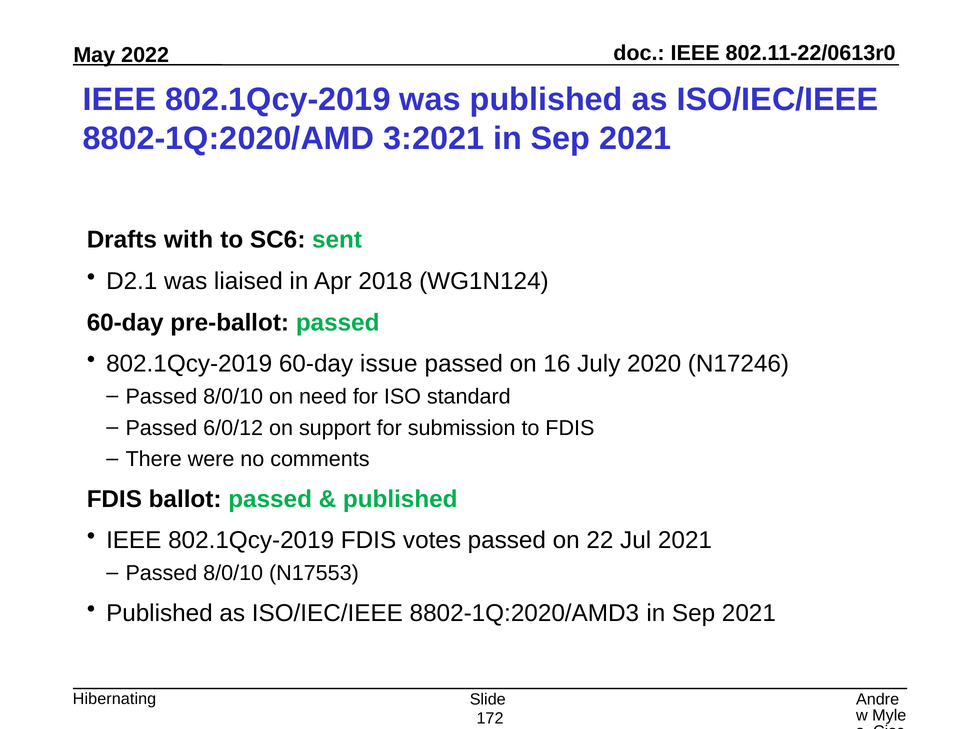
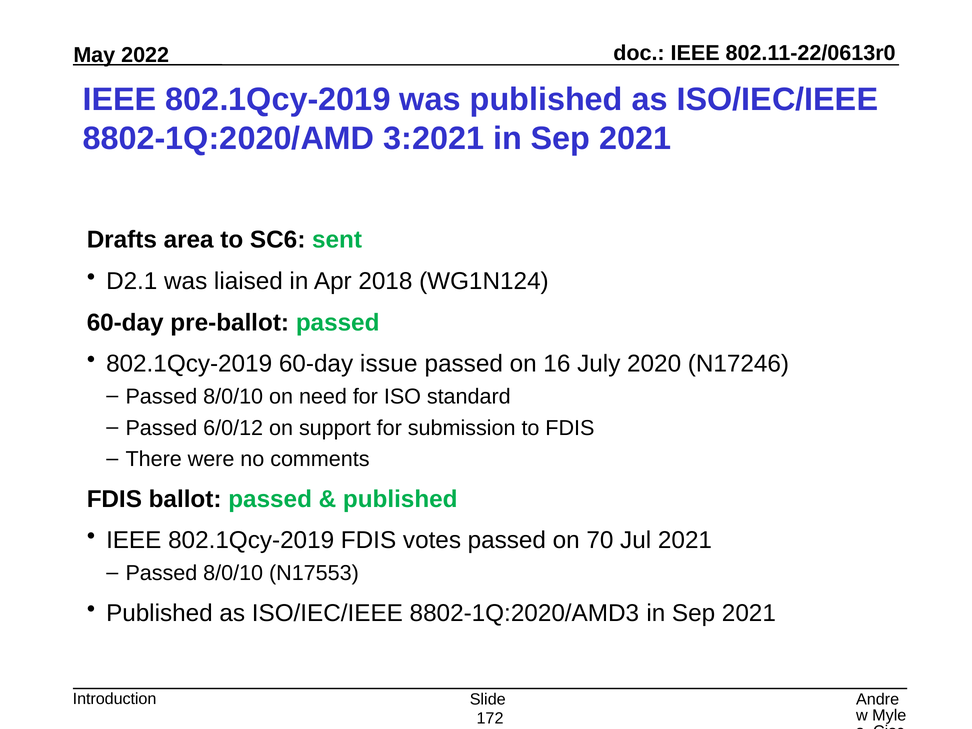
with: with -> area (189, 240)
22: 22 -> 70 (600, 540)
Hibernating: Hibernating -> Introduction (115, 699)
